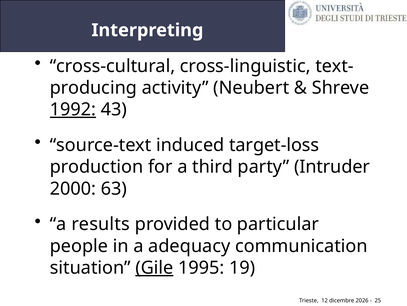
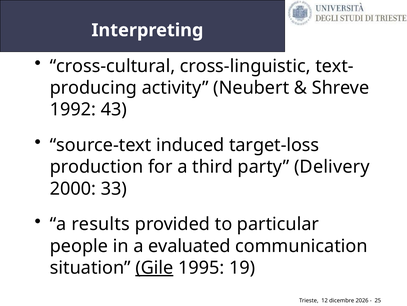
1992 underline: present -> none (73, 109)
Intruder: Intruder -> Delivery (332, 167)
63: 63 -> 33 (114, 188)
adequacy: adequacy -> evaluated (189, 245)
